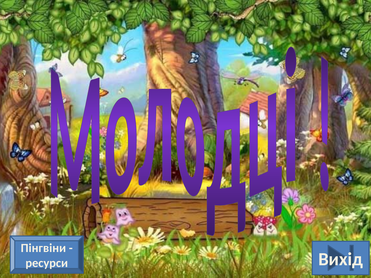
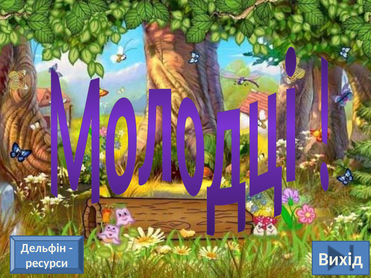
Пінгвіни: Пінгвіни -> Дельфін (43, 248)
